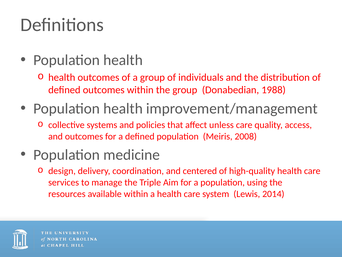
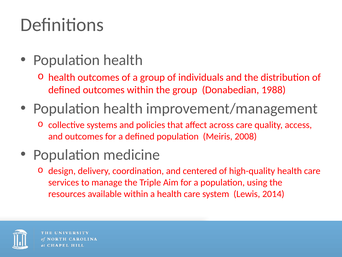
unless: unless -> across (221, 125)
